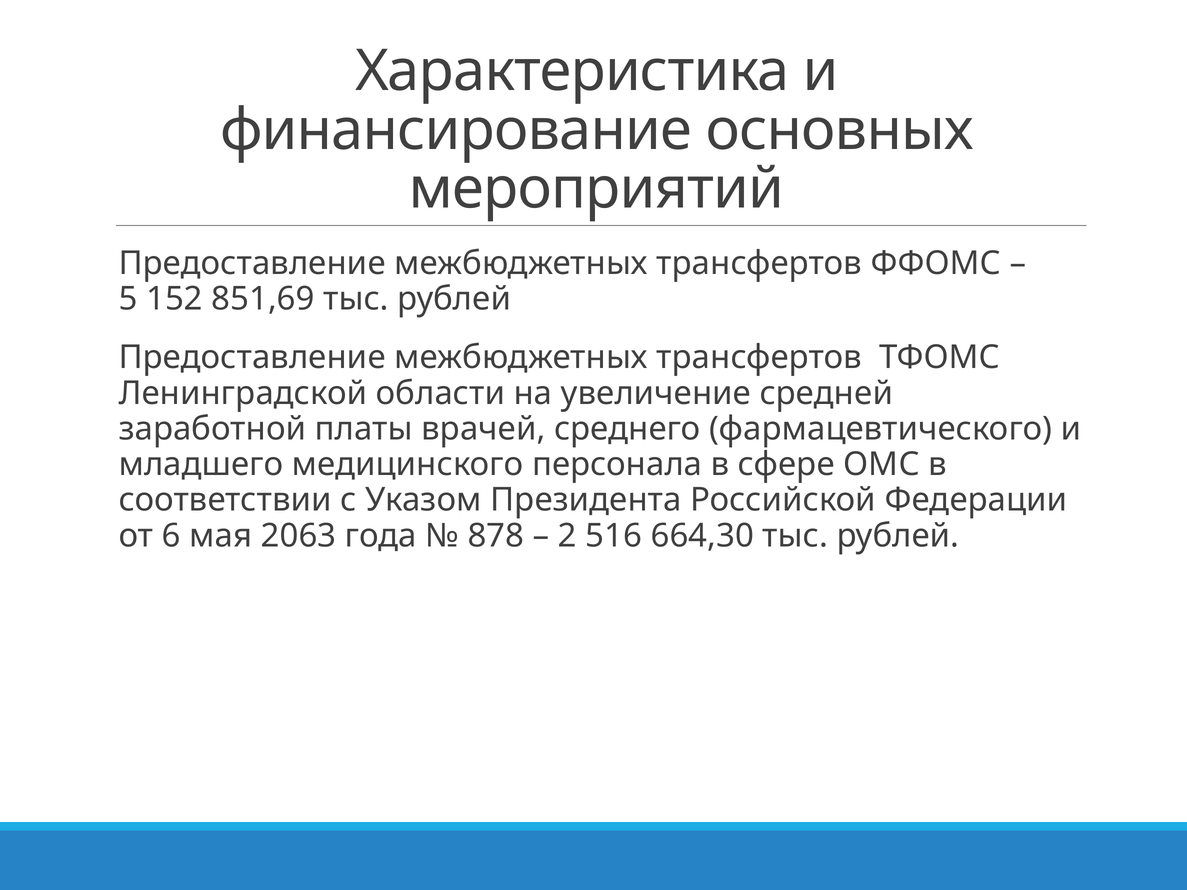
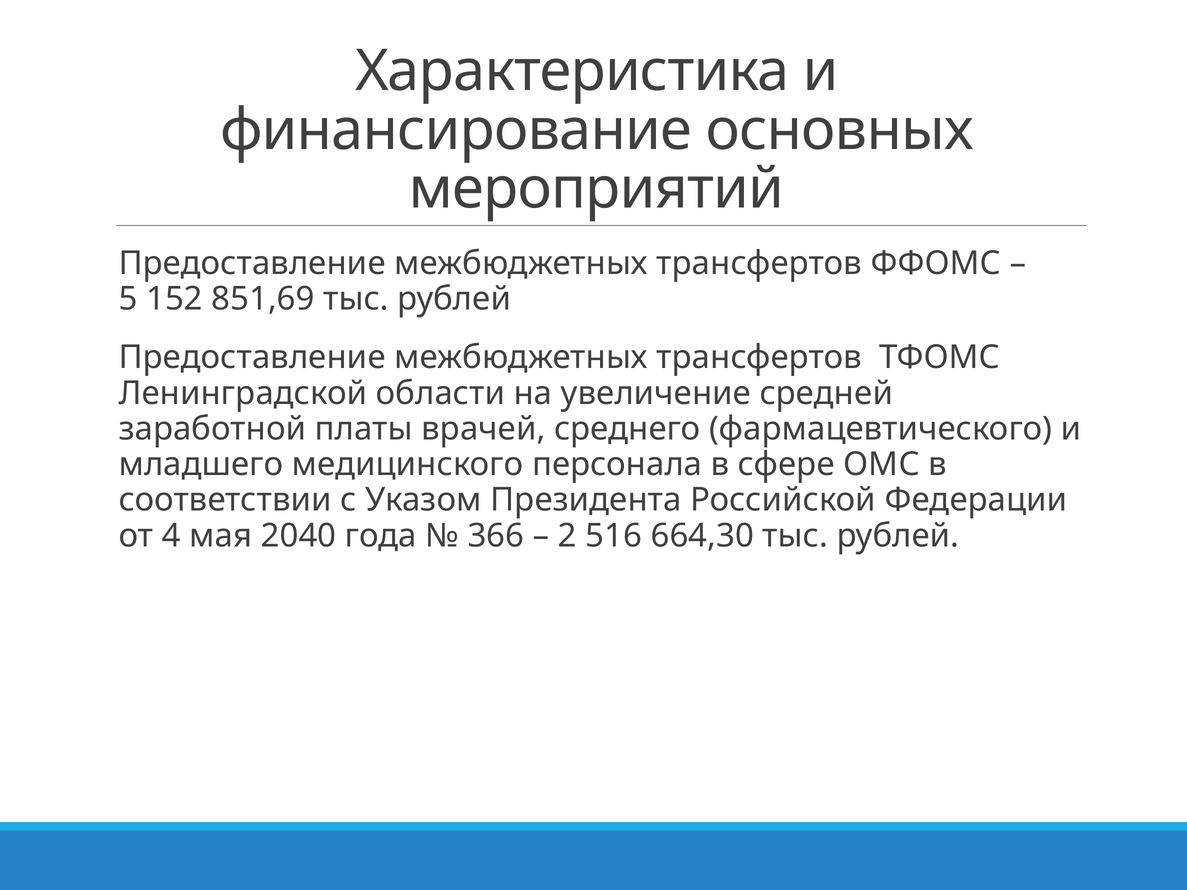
6: 6 -> 4 (171, 536)
2063: 2063 -> 2040 (299, 536)
878: 878 -> 366 (496, 536)
